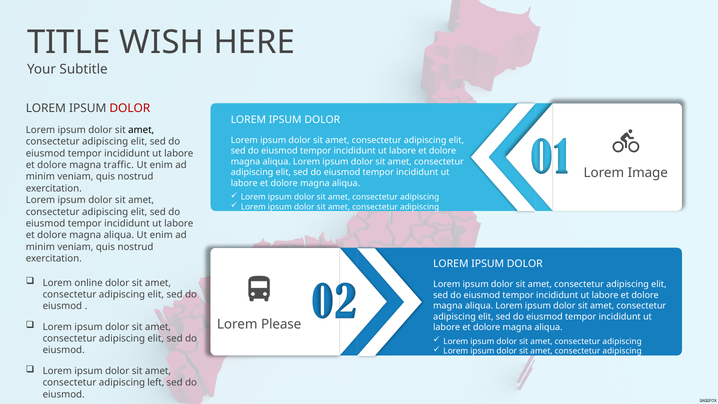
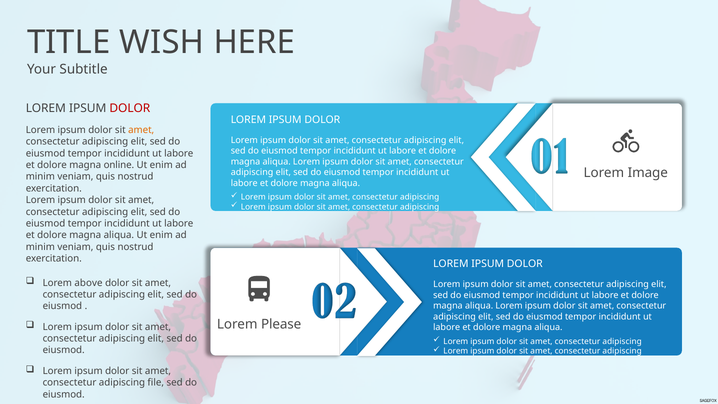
amet colour: black -> orange (141, 130)
traffic: traffic -> online (119, 165)
online: online -> above (88, 283)
left: left -> file (156, 382)
